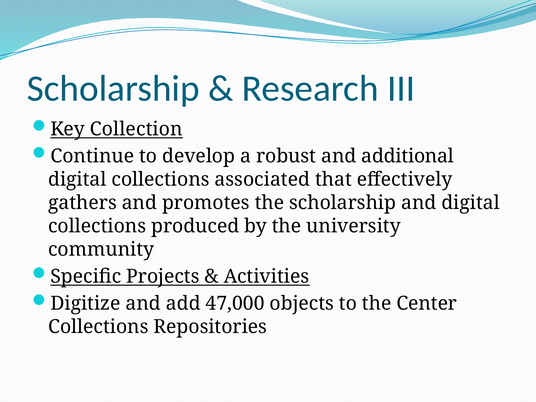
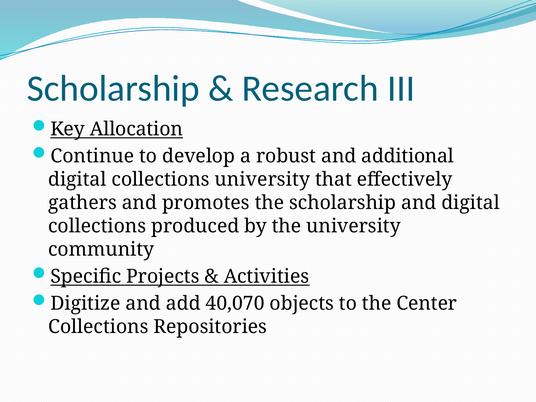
Collection: Collection -> Allocation (136, 129)
collections associated: associated -> university (262, 180)
47,000: 47,000 -> 40,070 (235, 304)
